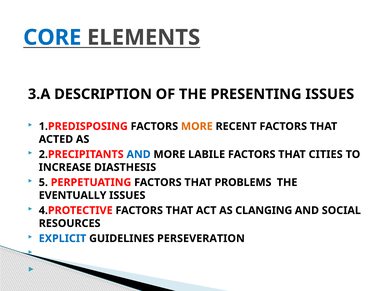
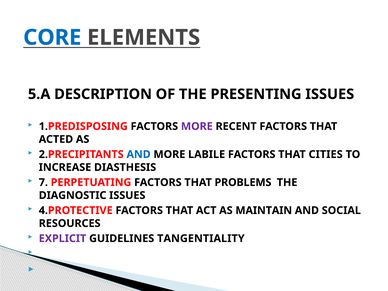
3.A: 3.A -> 5.A (39, 94)
MORE colour: orange -> purple (197, 126)
5: 5 -> 7 (43, 182)
EVENTUALLY: EVENTUALLY -> DIAGNOSTIC (73, 195)
CLANGING: CLANGING -> MAINTAIN (264, 210)
EXPLICIT colour: blue -> purple (63, 238)
PERSEVERATION: PERSEVERATION -> TANGENTIALITY (201, 238)
